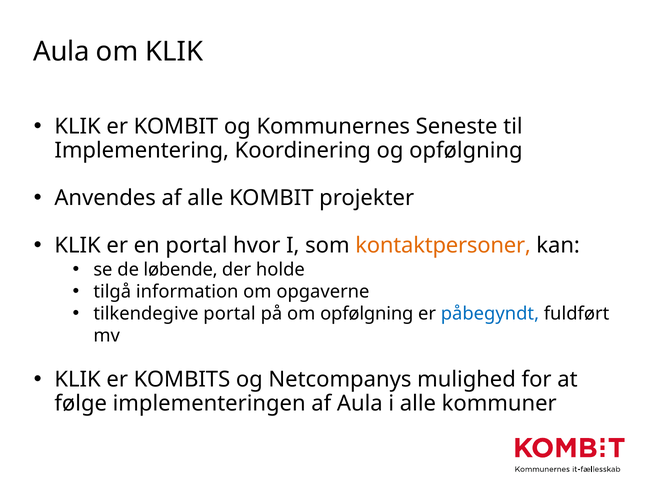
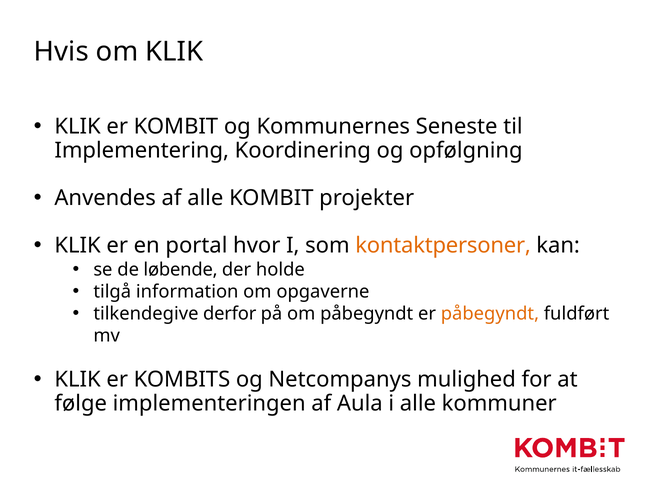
Aula: Aula -> Hvis (61, 52)
tilkendegive portal: portal -> derfor (230, 314)
om opfølgning: opfølgning -> påbegyndt (367, 314)
påbegyndt colour: blue -> orange (490, 314)
